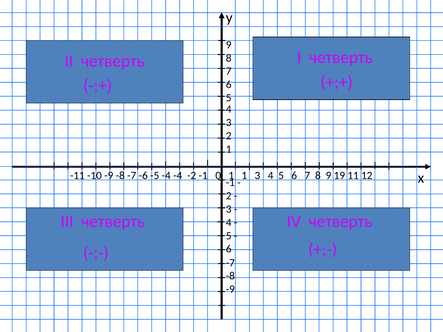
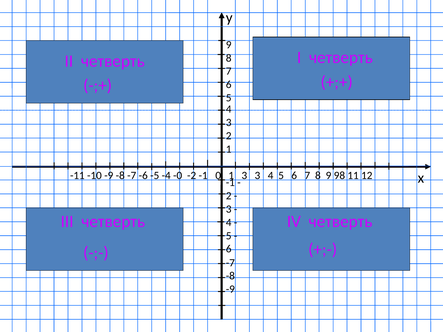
-4 -4: -4 -> -0 (178, 176)
1: 1 -> 3 (244, 176)
19: 19 -> 98 (339, 176)
